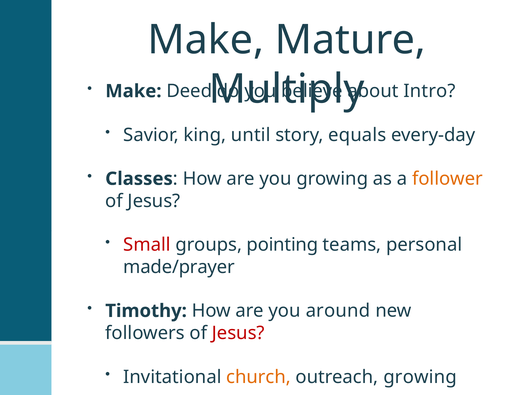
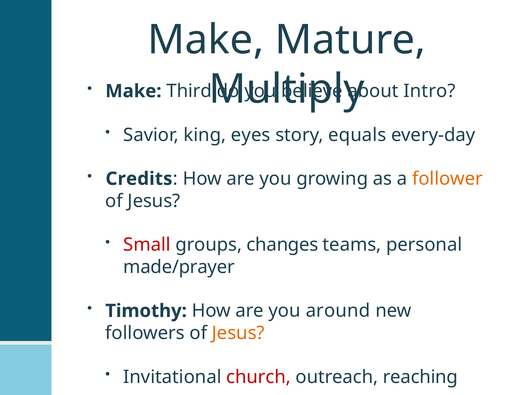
Deed: Deed -> Third (189, 91)
until: until -> eyes (251, 135)
Classes: Classes -> Credits (139, 179)
pointing: pointing -> changes (282, 245)
Jesus colour: red -> orange (238, 333)
church colour: orange -> red (259, 377)
outreach growing: growing -> reaching (420, 377)
